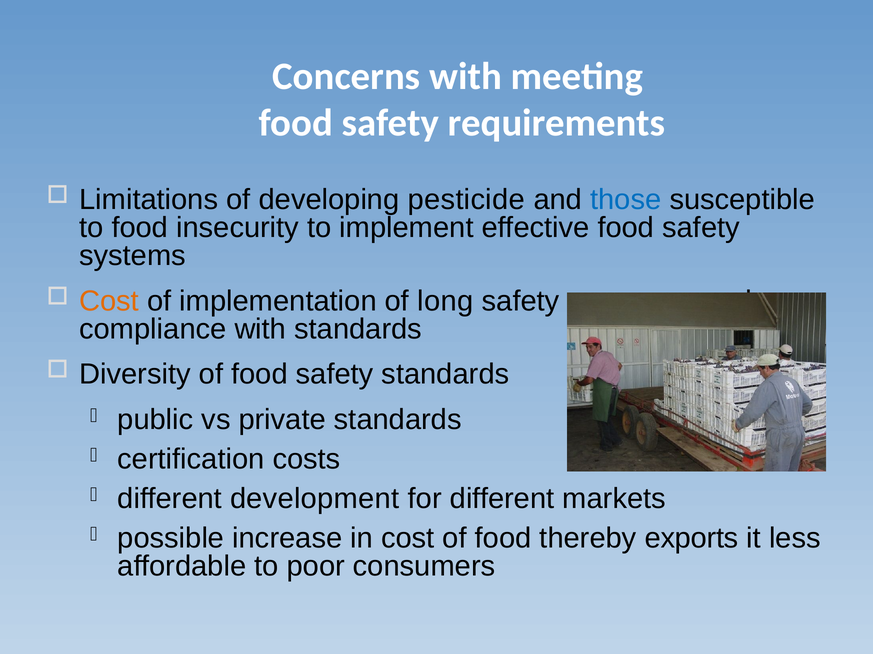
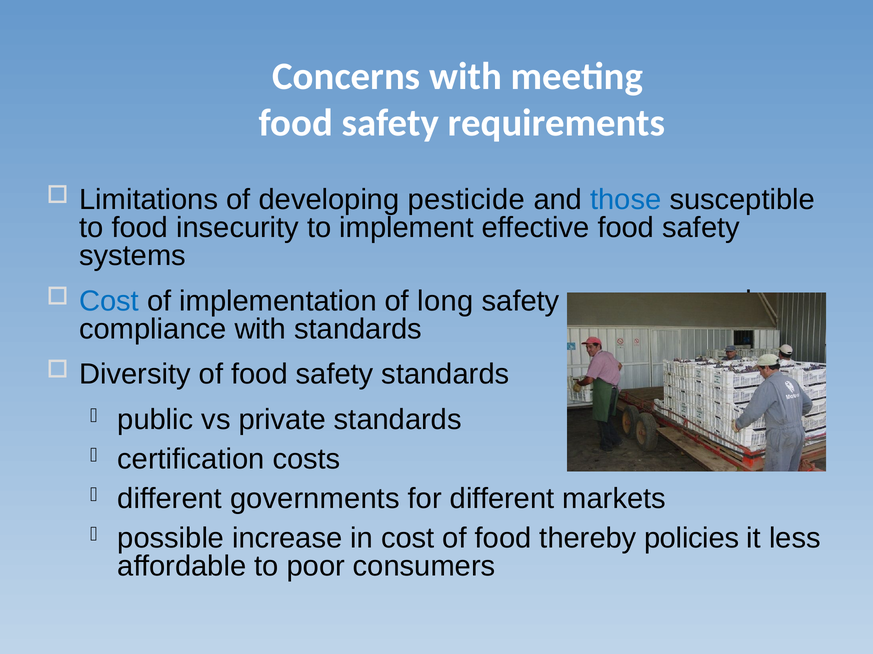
Cost colour: orange -> blue (109, 301)
development: development -> governments (315, 499)
exports: exports -> policies (692, 539)
